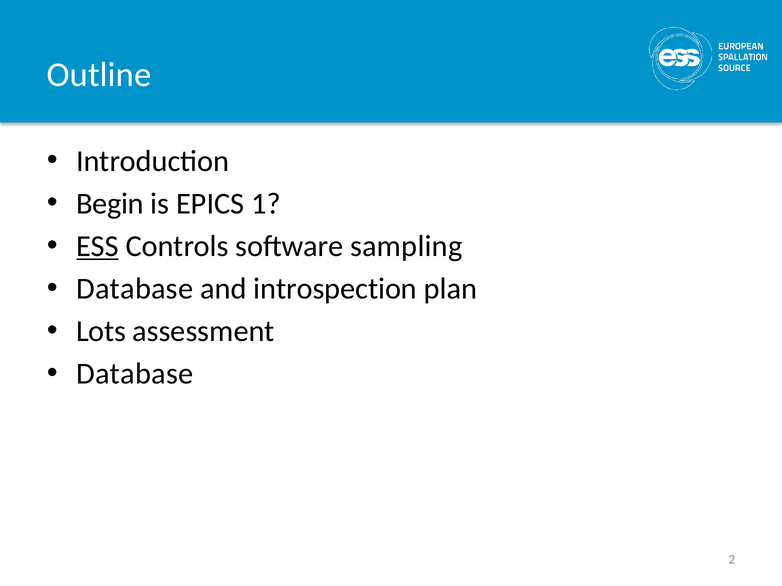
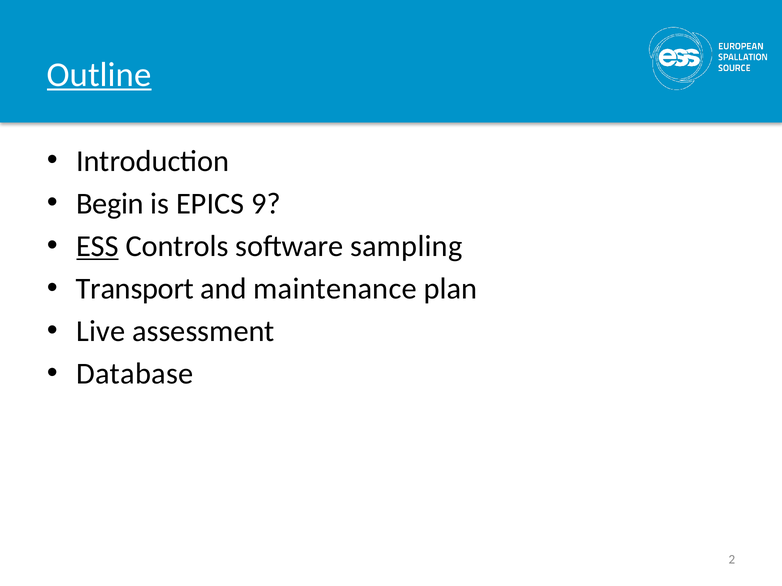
Outline underline: none -> present (99, 75)
1: 1 -> 9 (266, 204)
Database: Database -> Transport (135, 289)
introspection: introspection -> maintenance (335, 289)
Lots: Lots -> Live (101, 332)
